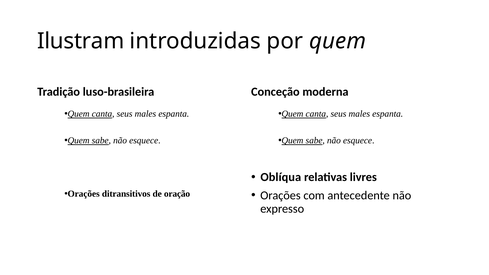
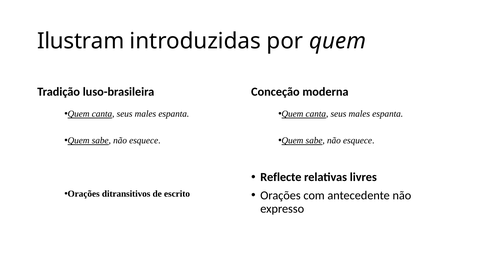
Oblíqua: Oblíqua -> Reflecte (281, 177)
oração: oração -> escrito (177, 194)
